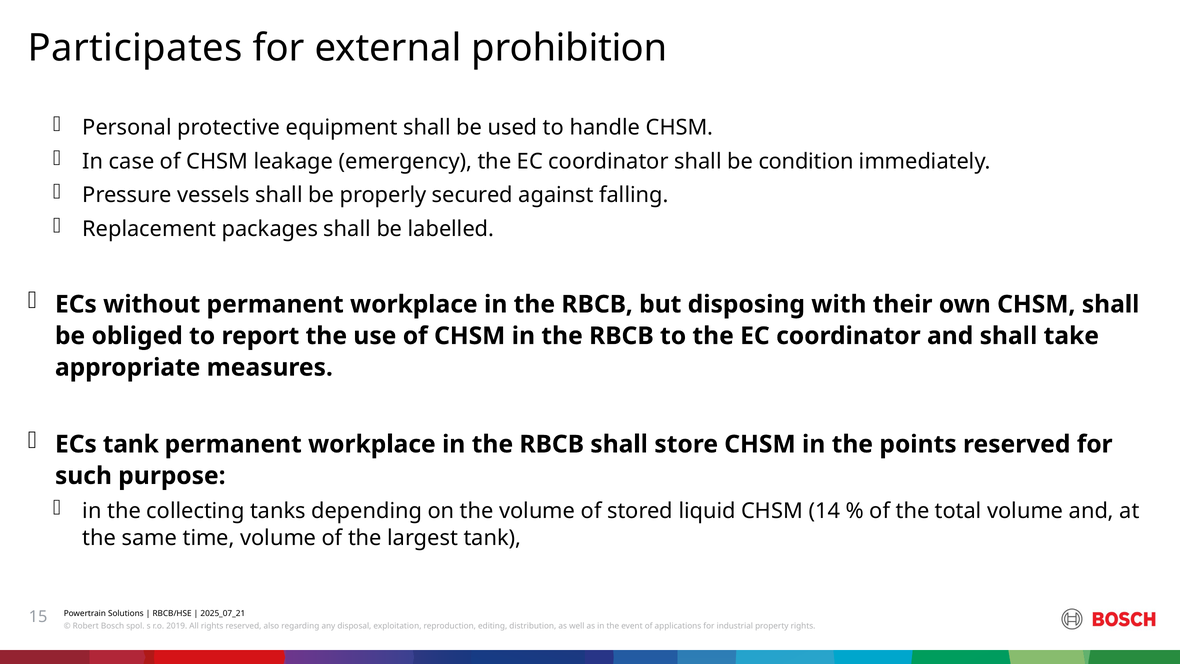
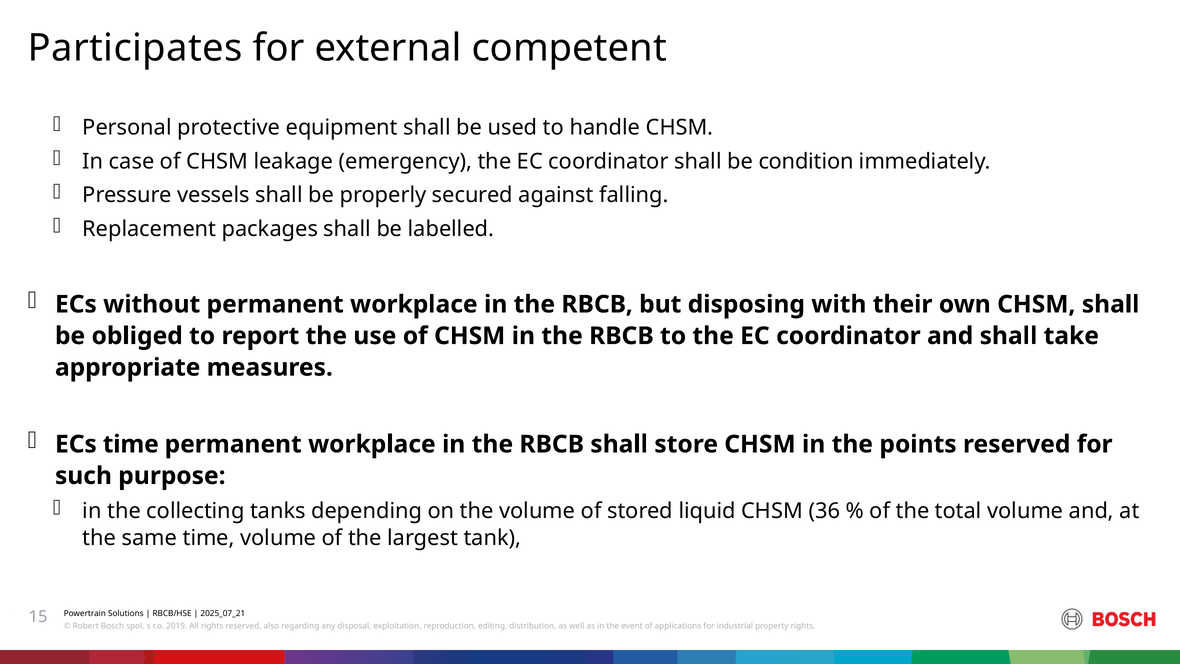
prohibition: prohibition -> competent (569, 48)
ECs tank: tank -> time (131, 444)
14: 14 -> 36 (824, 511)
